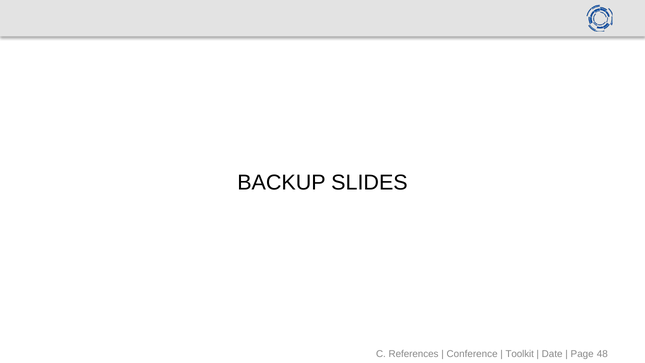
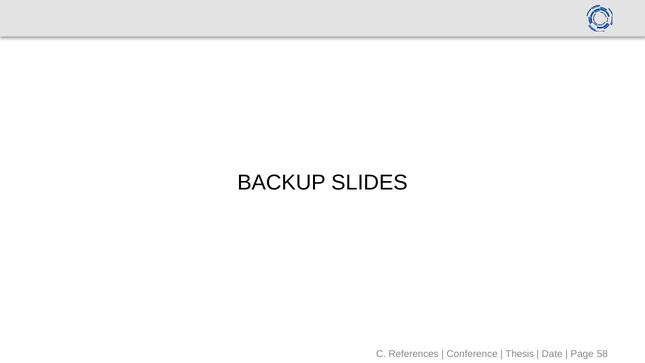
Toolkit: Toolkit -> Thesis (520, 354)
48: 48 -> 58 (602, 354)
